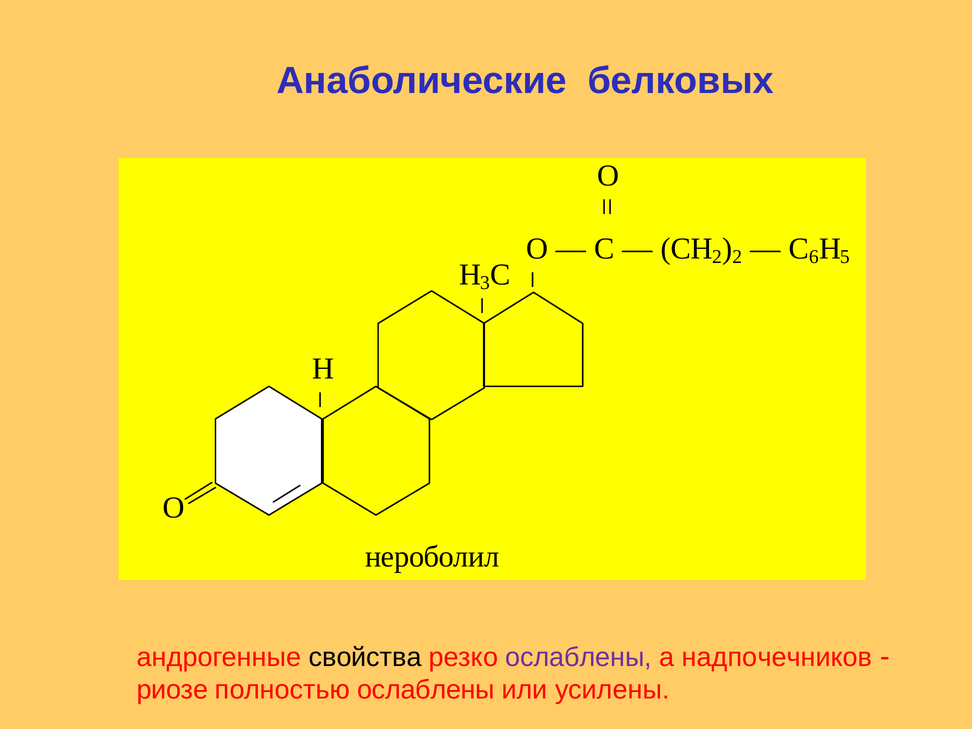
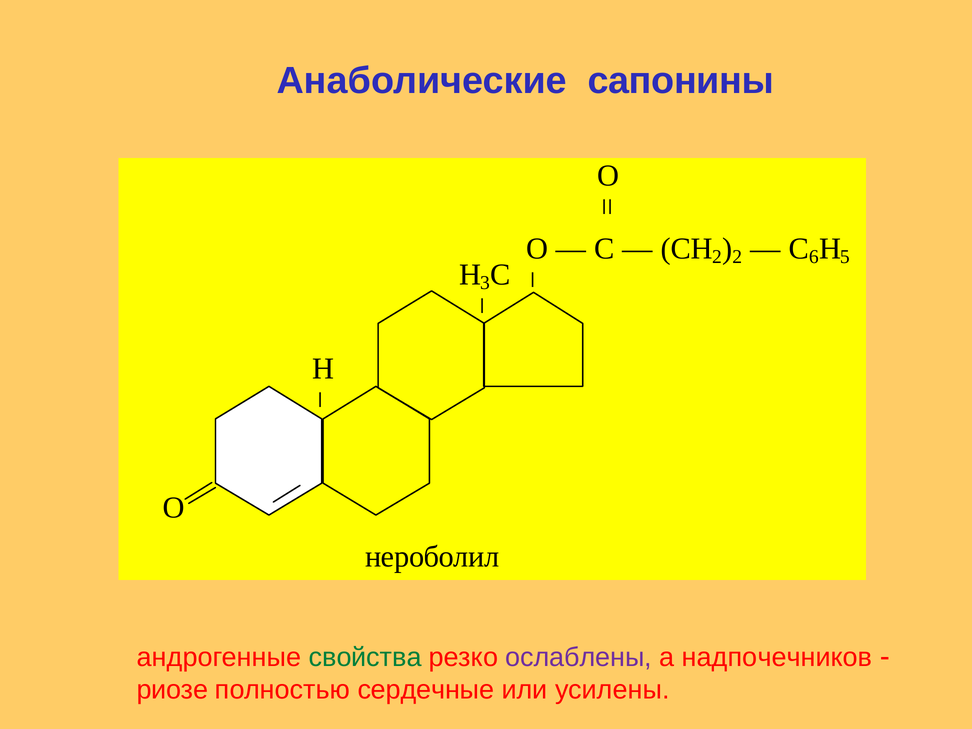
белковых: белковых -> сапонины (681, 81)
свойства colour: black -> green (365, 657)
полностью ослаблены: ослаблены -> сердечные (426, 690)
